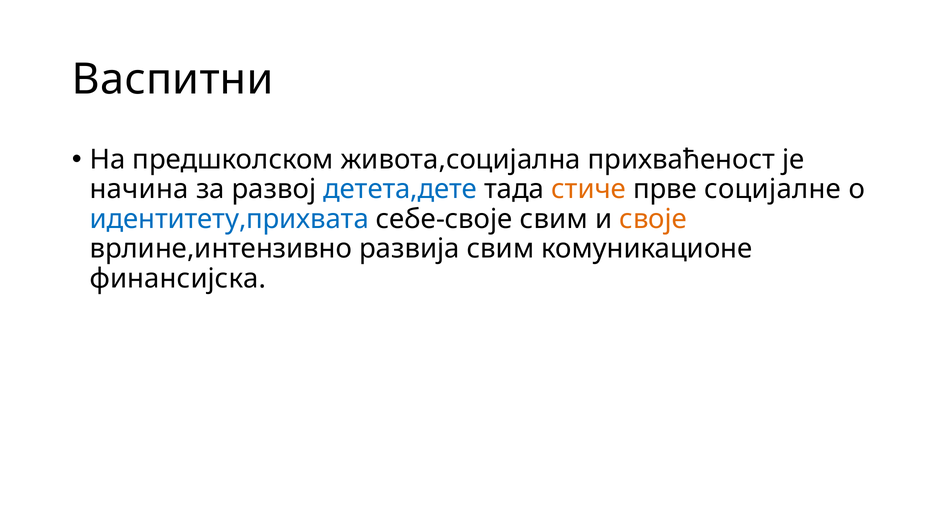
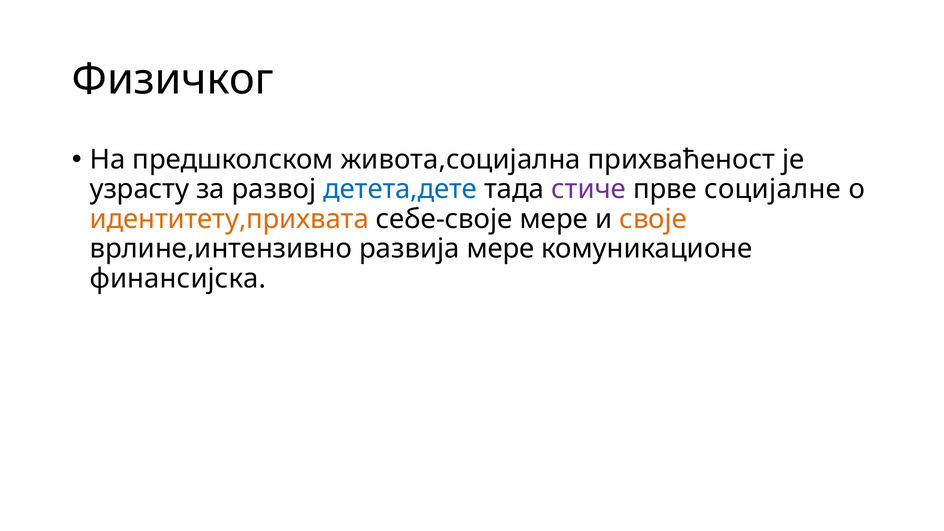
Васпитни: Васпитни -> Физичког (173, 79)
начина: начина -> узрасту (139, 189)
стиче colour: orange -> purple (589, 189)
идентитету,прихвата colour: blue -> orange (229, 219)
себе-своје свим: свим -> мере (554, 219)
развија свим: свим -> мере (501, 249)
